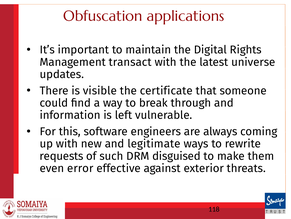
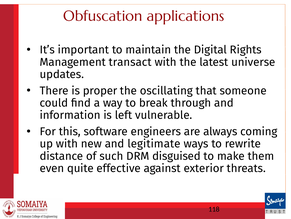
visible: visible -> proper (100, 90)
certificate: certificate -> oscillating (166, 90)
requests: requests -> distance (61, 156)
error: error -> quite (80, 168)
